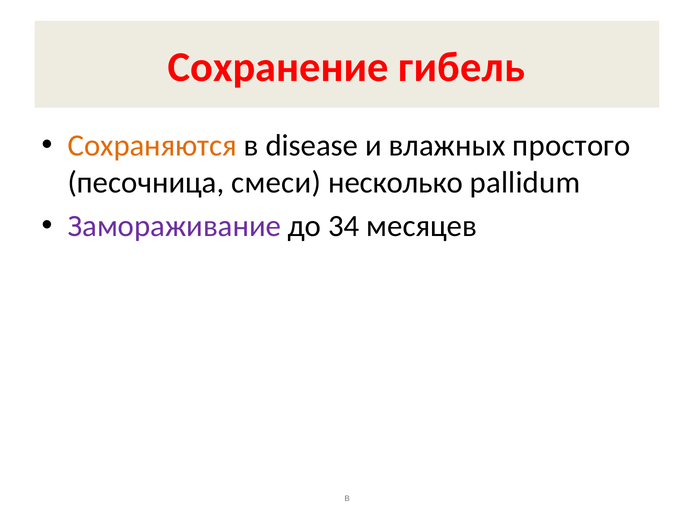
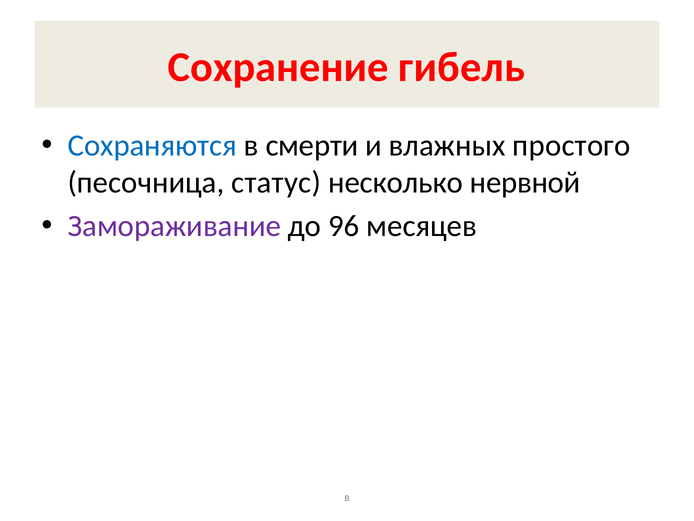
Сохраняются colour: orange -> blue (152, 146)
disease: disease -> смерти (312, 146)
смеси: смеси -> статус (276, 183)
pallidum: pallidum -> нервной (525, 183)
34: 34 -> 96 (344, 226)
